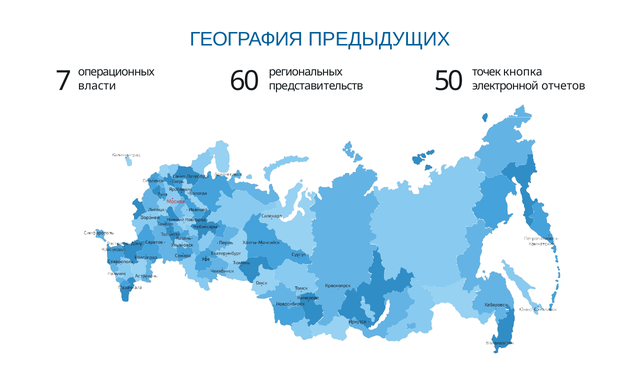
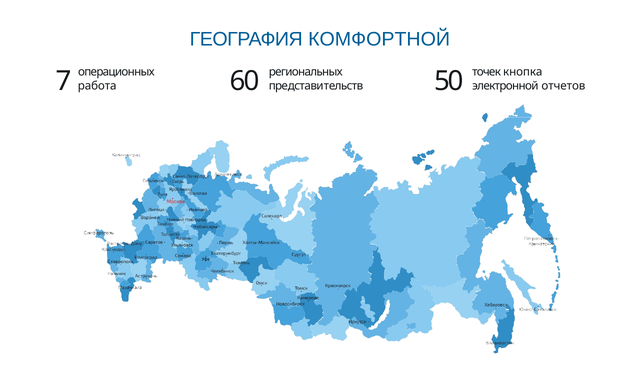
ПРЕДЫДУЩИХ: ПРЕДЫДУЩИХ -> КОМФОРТНОЙ (379, 39)
власти: власти -> работа (97, 86)
